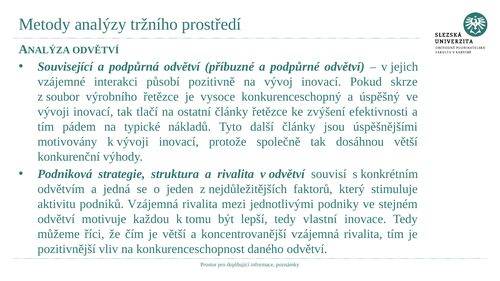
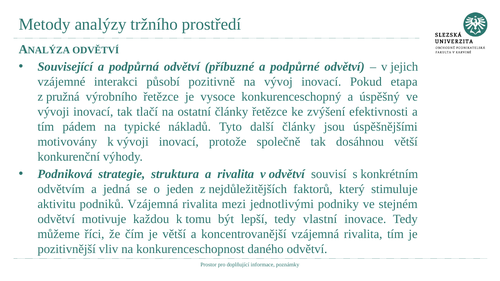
skrze: skrze -> etapa (404, 82)
soubor: soubor -> pružná (63, 97)
